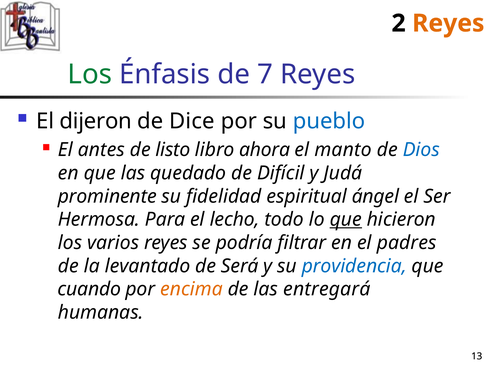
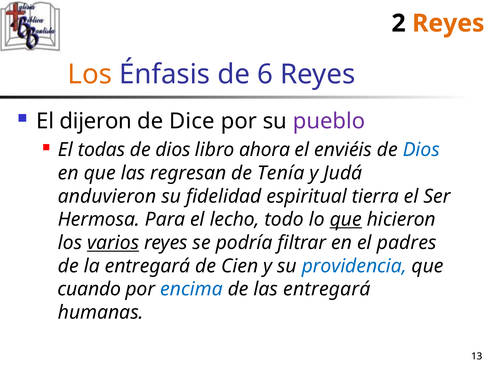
Los colour: green -> orange (90, 74)
7: 7 -> 6 (265, 74)
pueblo colour: blue -> purple (329, 121)
antes: antes -> todas (101, 150)
listo: listo -> dios (173, 150)
manto: manto -> enviéis (343, 150)
quedado: quedado -> regresan (188, 173)
Difícil: Difícil -> Tenía (281, 173)
prominente: prominente -> anduvieron (107, 196)
ángel: ángel -> tierra (375, 196)
varios underline: none -> present (113, 242)
la levantado: levantado -> entregará (147, 266)
Será: Será -> Cien (240, 266)
encima colour: orange -> blue (192, 289)
